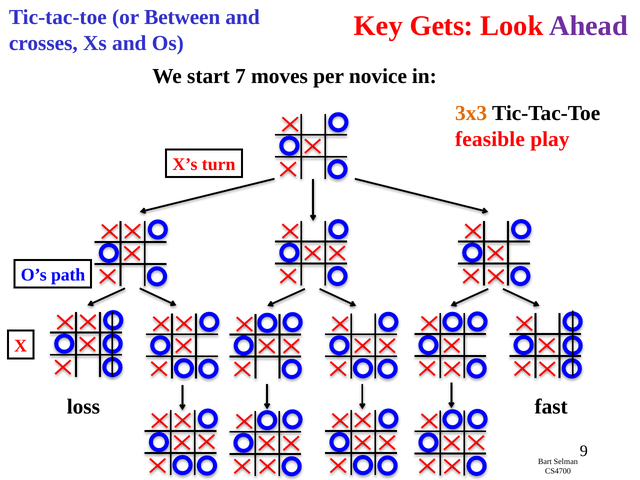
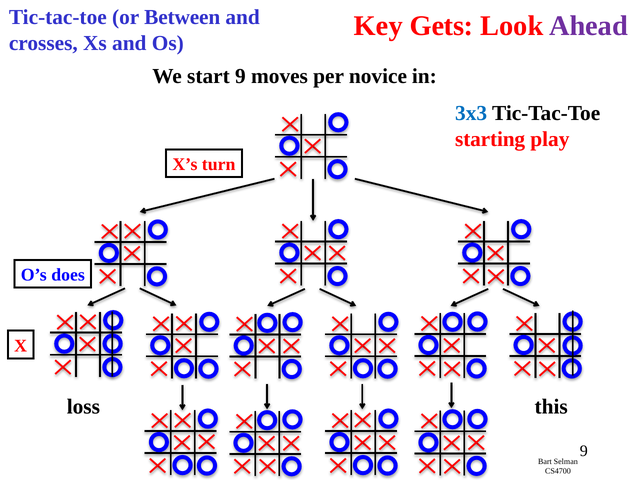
start 7: 7 -> 9 (240, 76)
3x3 colour: orange -> blue (471, 113)
feasible: feasible -> starting (490, 139)
path: path -> does (68, 275)
fast: fast -> this (551, 407)
